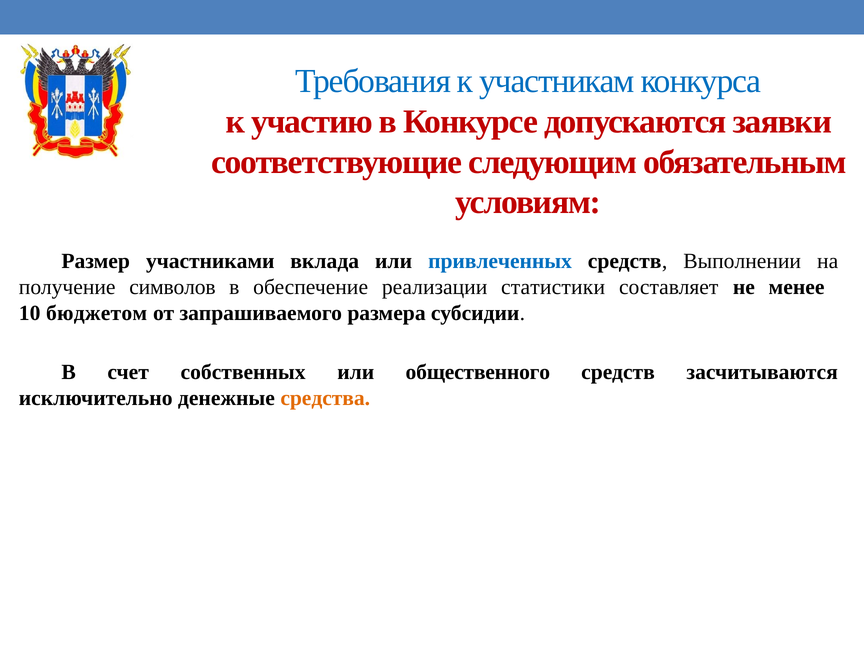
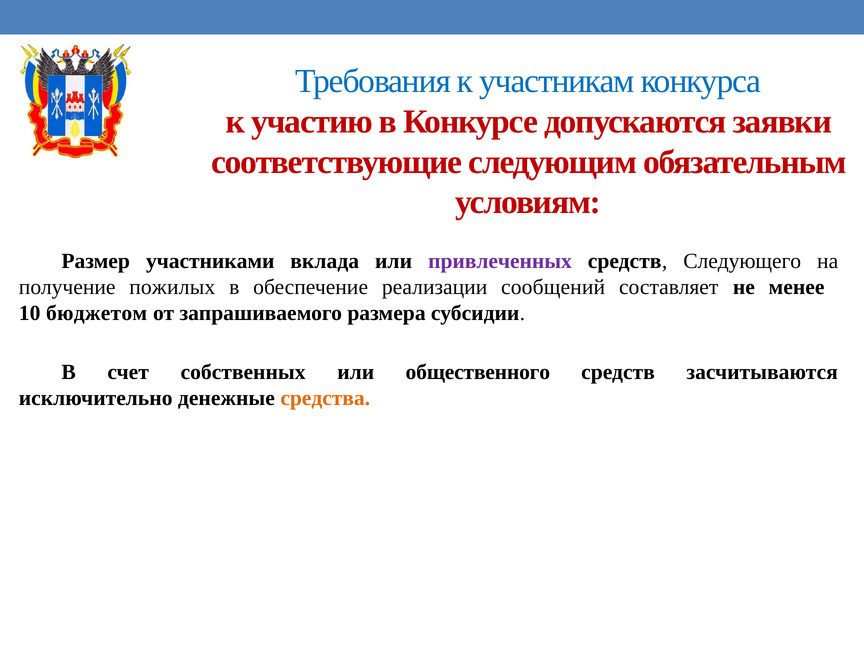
привлеченных colour: blue -> purple (500, 261)
Выполнении: Выполнении -> Следующего (742, 261)
символов: символов -> пожилых (172, 287)
статистики: статистики -> сообщений (553, 287)
